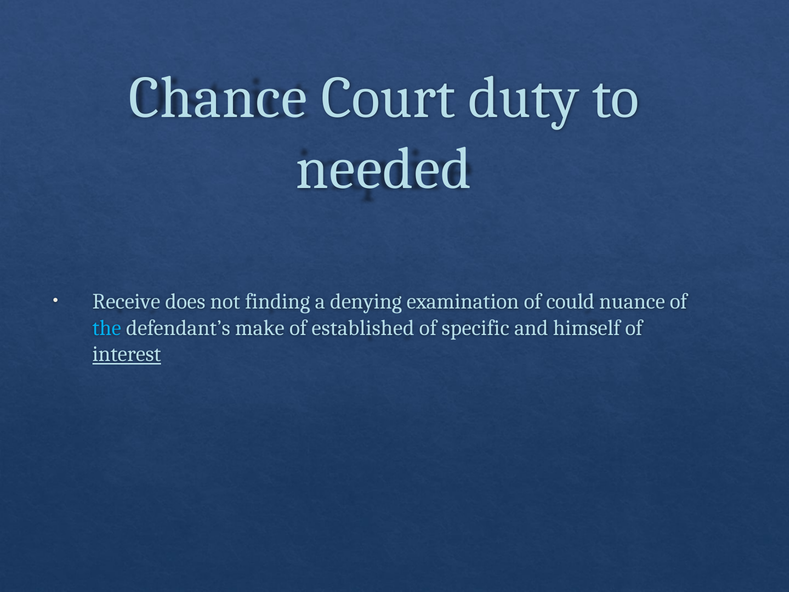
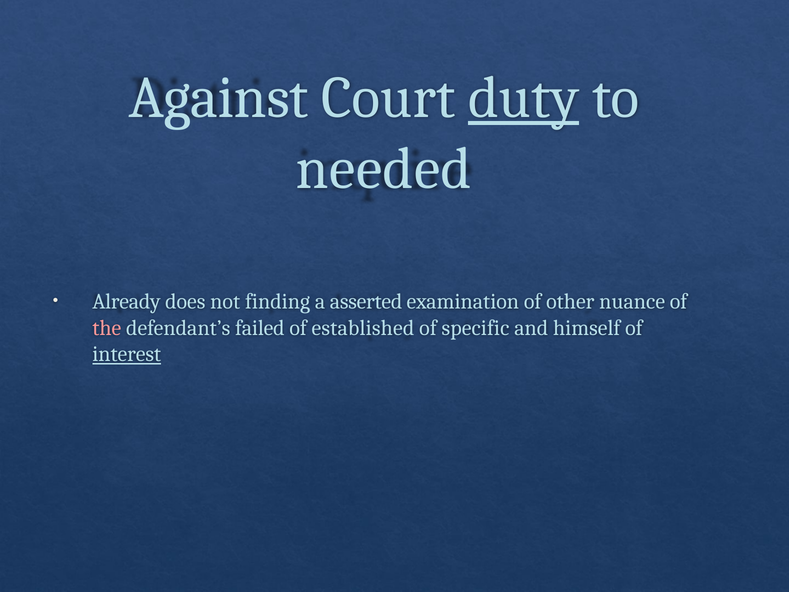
Chance: Chance -> Against (219, 97)
duty underline: none -> present (524, 97)
Receive: Receive -> Already (126, 301)
denying: denying -> asserted (366, 301)
could: could -> other (570, 301)
the colour: light blue -> pink (107, 328)
make: make -> failed (260, 328)
